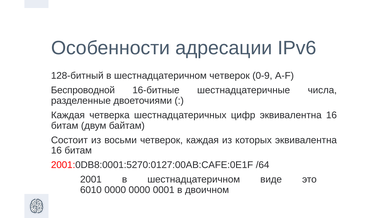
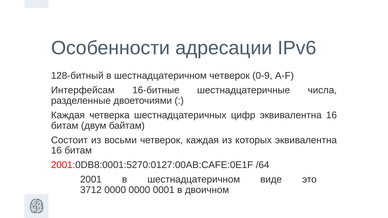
Беспроводной: Беспроводной -> Интерфейсам (83, 90)
6010: 6010 -> 3712 (91, 190)
